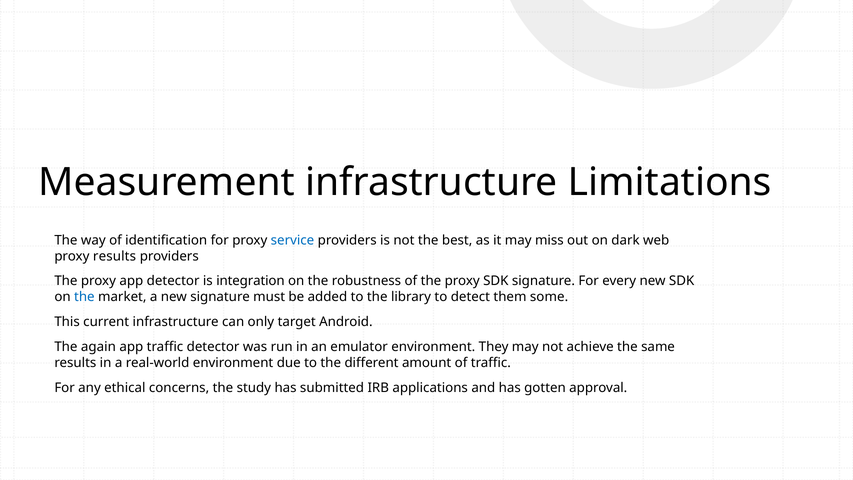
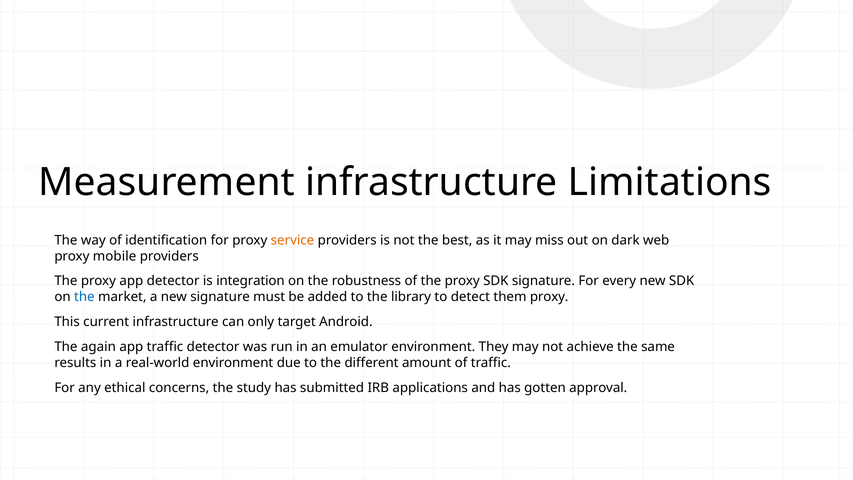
service colour: blue -> orange (292, 240)
proxy results: results -> mobile (115, 256)
them some: some -> proxy (549, 297)
